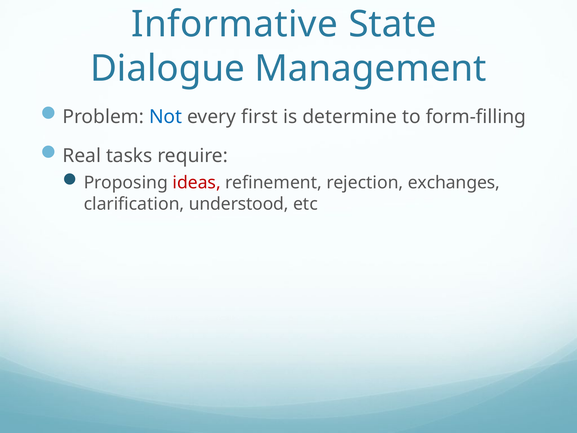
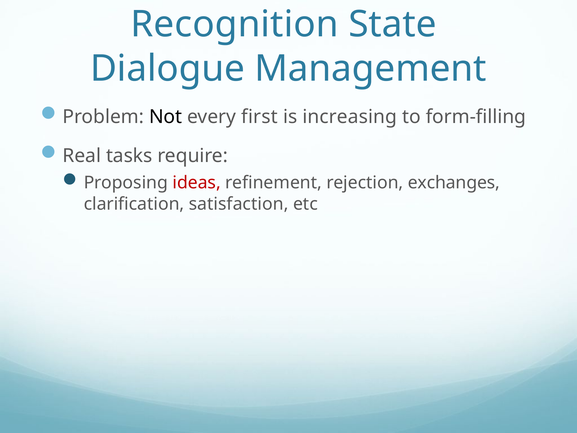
Informative: Informative -> Recognition (235, 24)
Not colour: blue -> black (166, 117)
determine: determine -> increasing (350, 117)
understood: understood -> satisfaction (239, 204)
